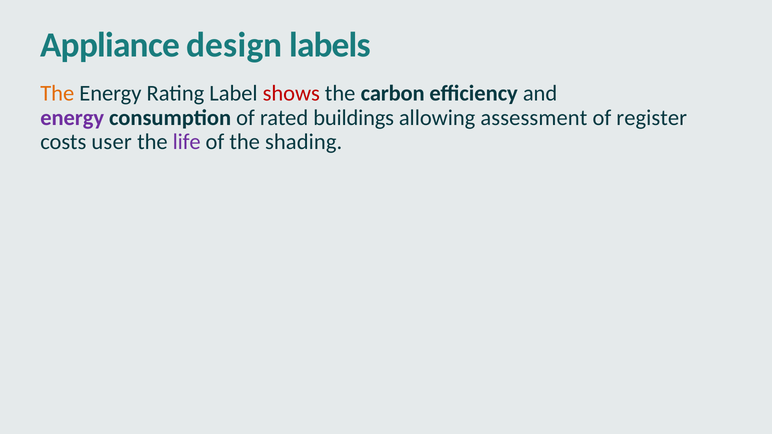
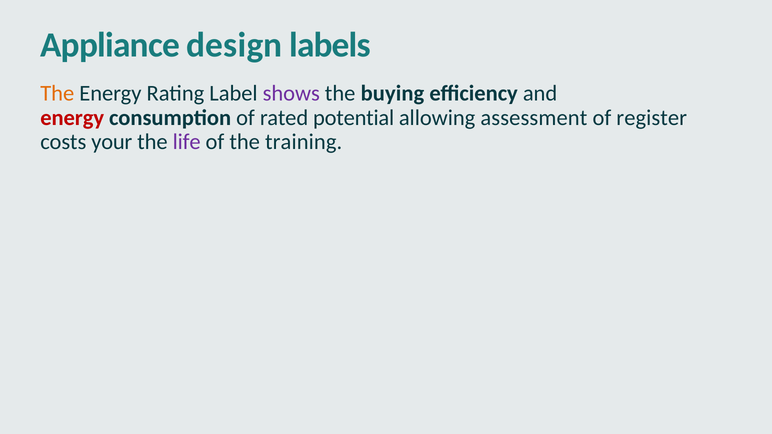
shows colour: red -> purple (291, 93)
carbon: carbon -> buying (392, 93)
energy colour: purple -> red (72, 118)
buildings: buildings -> potential (354, 118)
user: user -> your (112, 142)
shading: shading -> training (304, 142)
